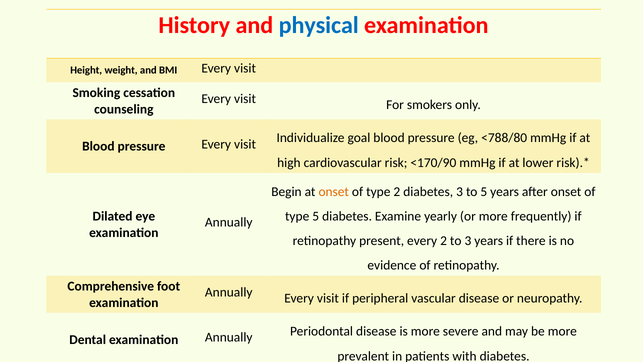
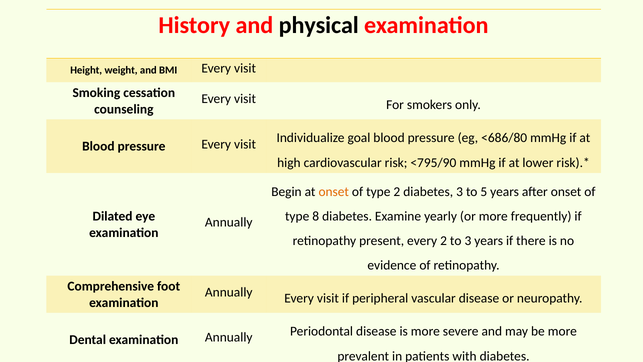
physical colour: blue -> black (319, 25)
<788/80: <788/80 -> <686/80 (504, 138)
<170/90: <170/90 -> <795/90 (433, 163)
type 5: 5 -> 8 (316, 216)
